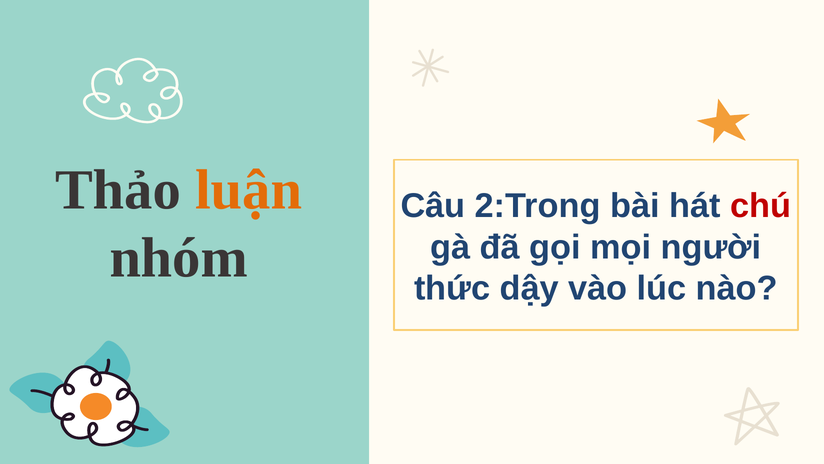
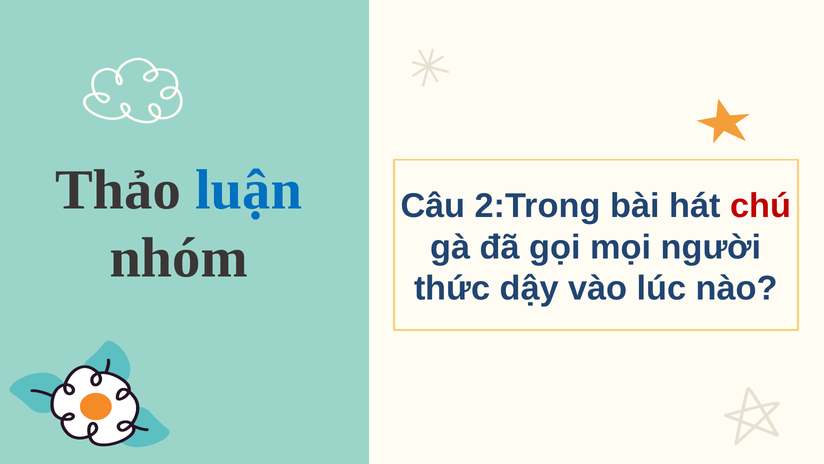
luận colour: orange -> blue (249, 190)
